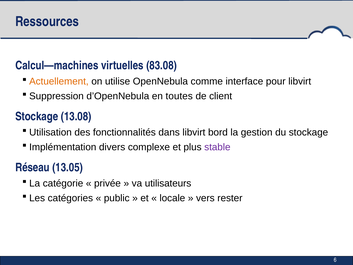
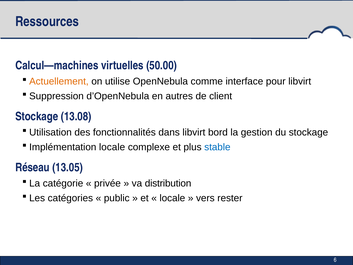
83.08: 83.08 -> 50.00 (162, 66)
toutes: toutes -> autres (179, 96)
Implémentation divers: divers -> locale (112, 147)
stable colour: purple -> blue (217, 147)
utilisateurs: utilisateurs -> distribution (168, 183)
